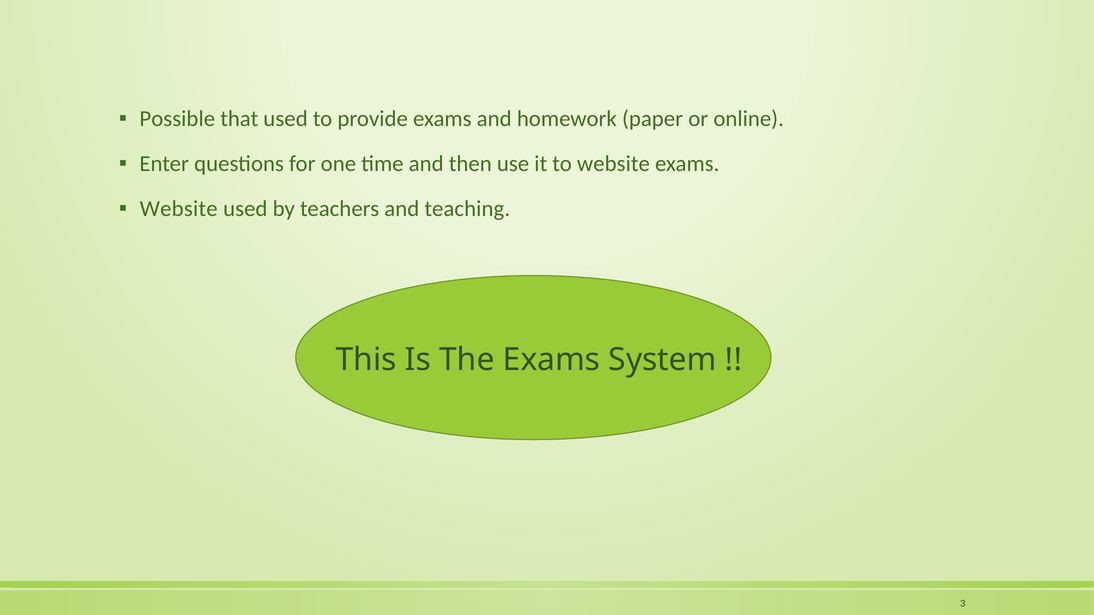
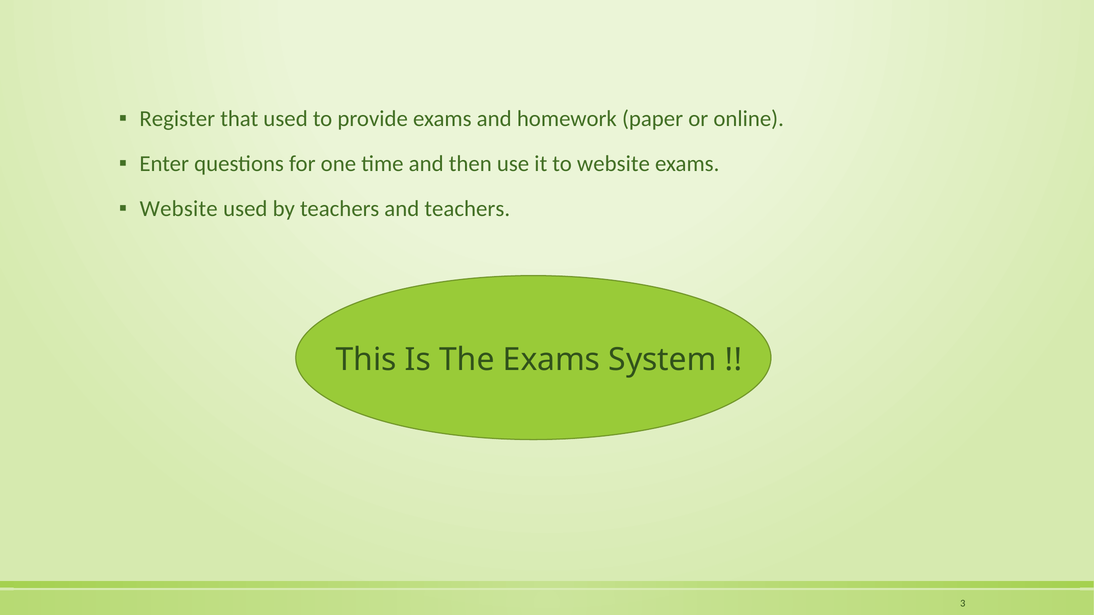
Possible: Possible -> Register (177, 119)
and teaching: teaching -> teachers (467, 209)
